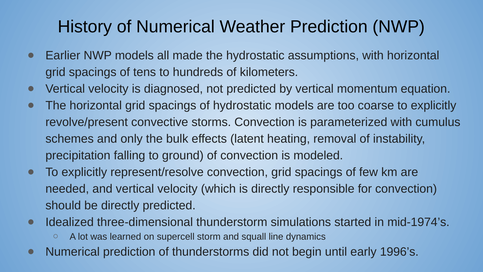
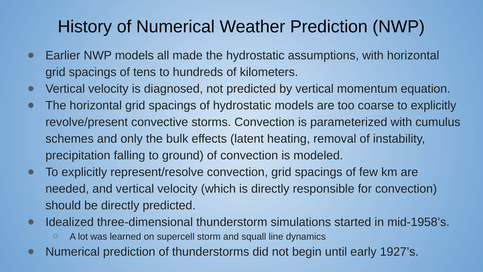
mid-1974’s: mid-1974’s -> mid-1958’s (418, 222)
1996’s: 1996’s -> 1927’s (399, 252)
